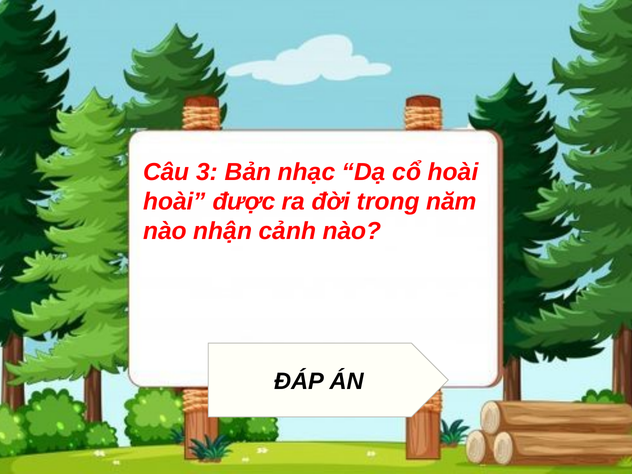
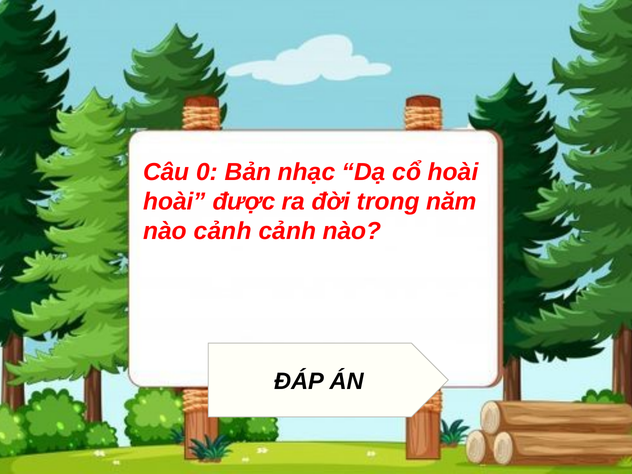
3: 3 -> 0 (207, 172)
nào nhận: nhận -> cảnh (223, 231)
